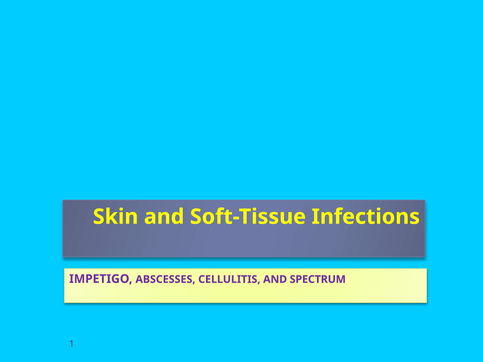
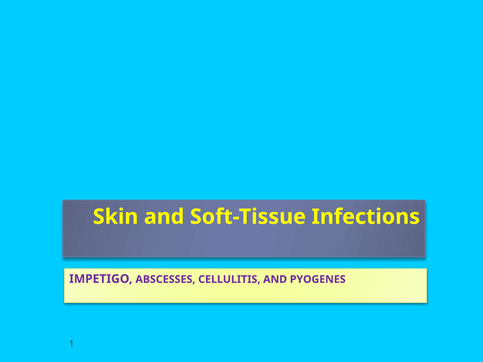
SPECTRUM: SPECTRUM -> PYOGENES (318, 280)
